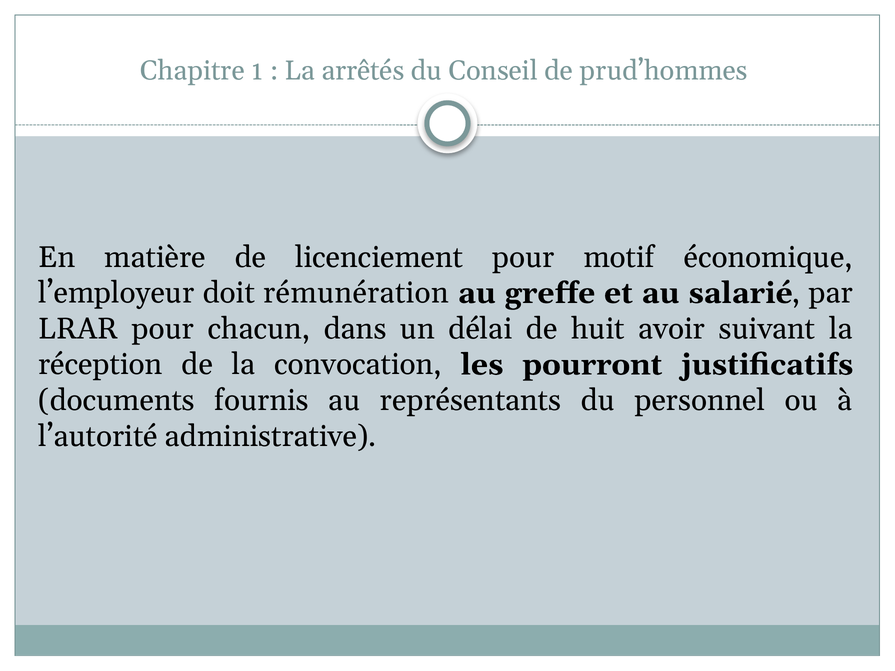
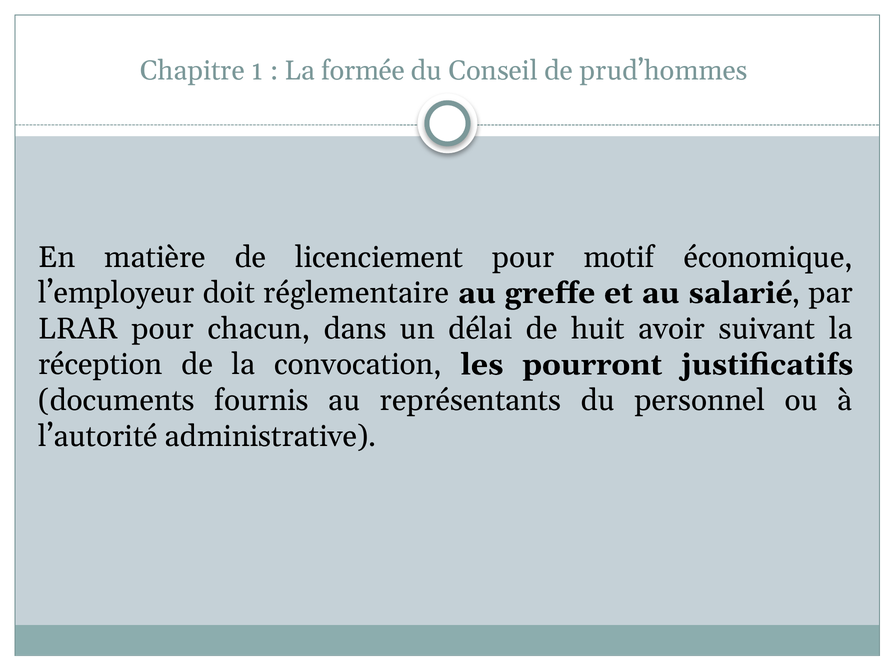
arrêtés: arrêtés -> formée (363, 71)
rémunération: rémunération -> réglementaire (356, 293)
